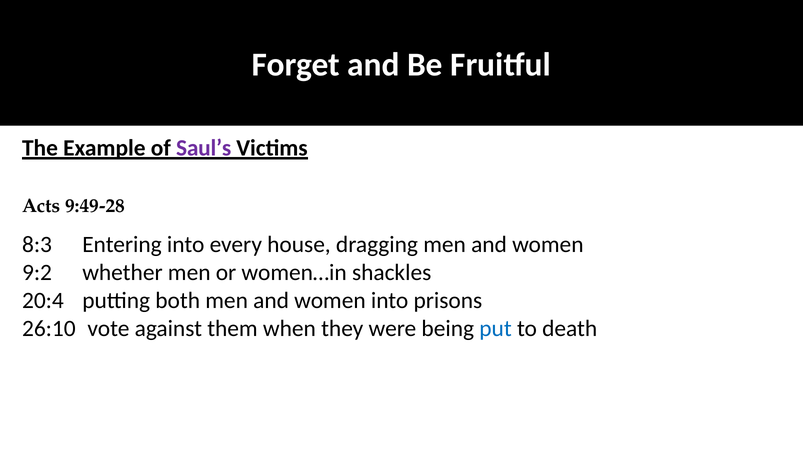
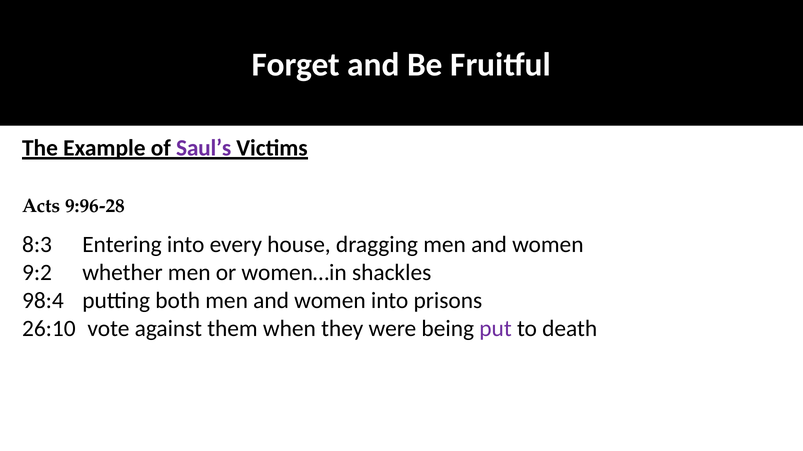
9:49-28: 9:49-28 -> 9:96-28 (95, 206)
20:4: 20:4 -> 98:4 (43, 301)
put colour: blue -> purple (496, 329)
